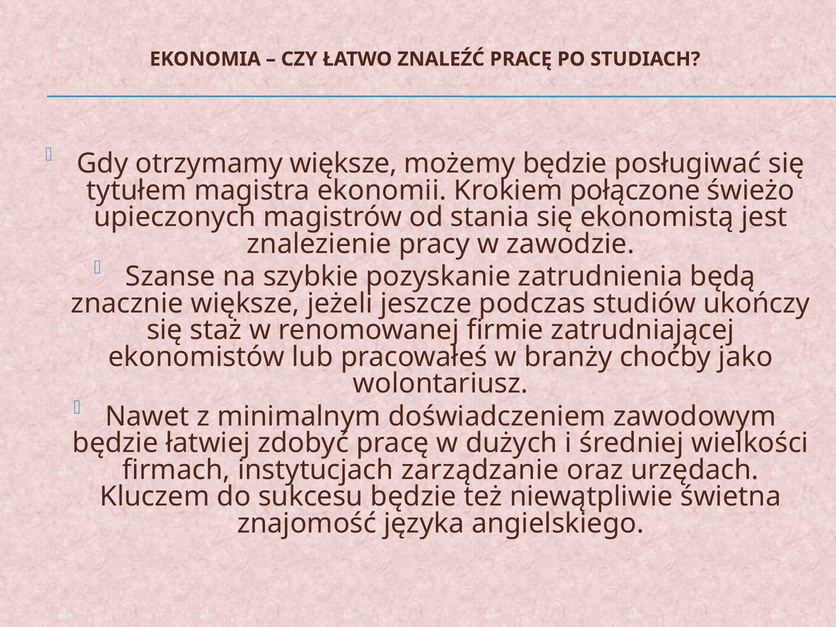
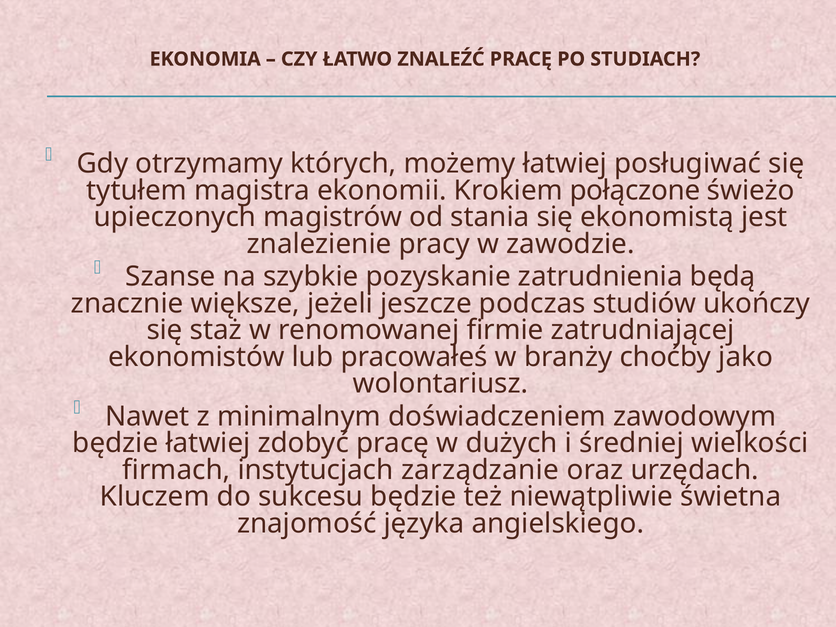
otrzymamy większe: większe -> których (343, 164)
możemy będzie: będzie -> łatwiej (565, 164)
